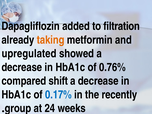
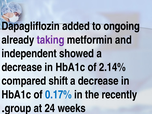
filtration: filtration -> ongoing (122, 26)
taking colour: orange -> purple (51, 40)
upregulated: upregulated -> independent (29, 54)
0.76%: 0.76% -> 2.14% (112, 67)
